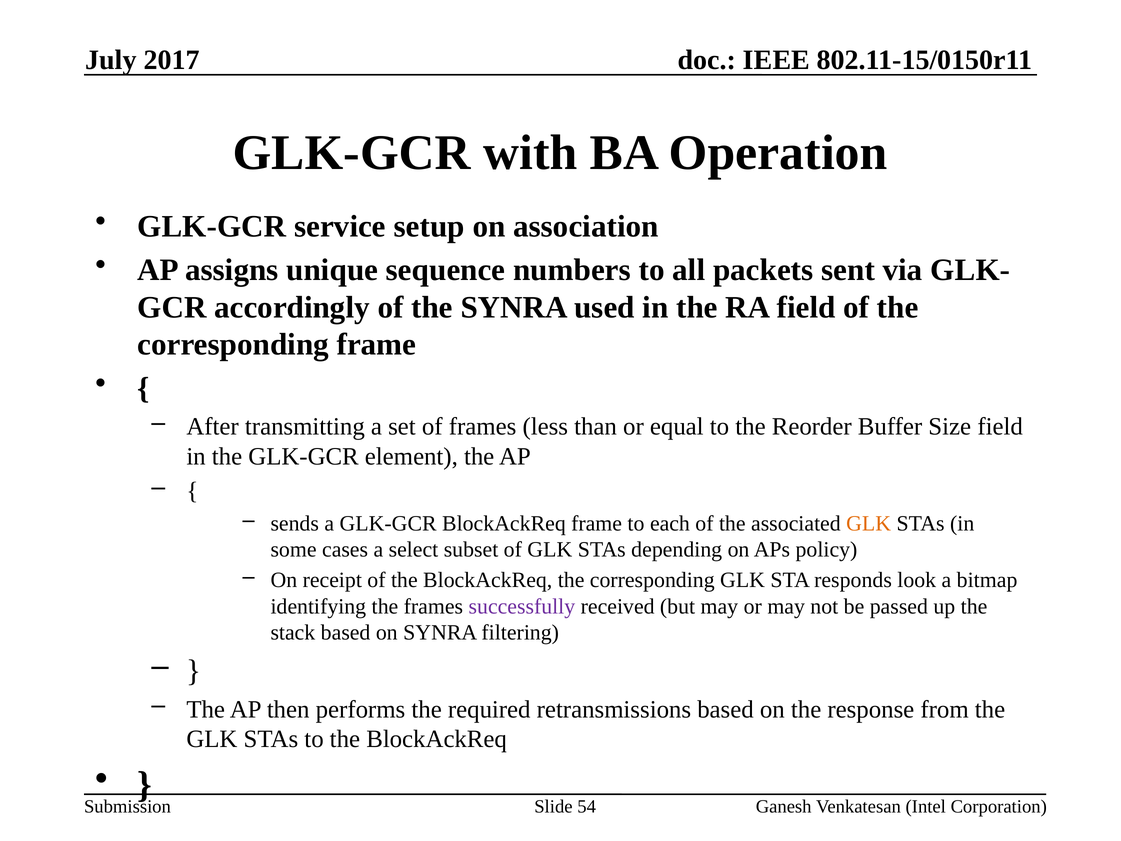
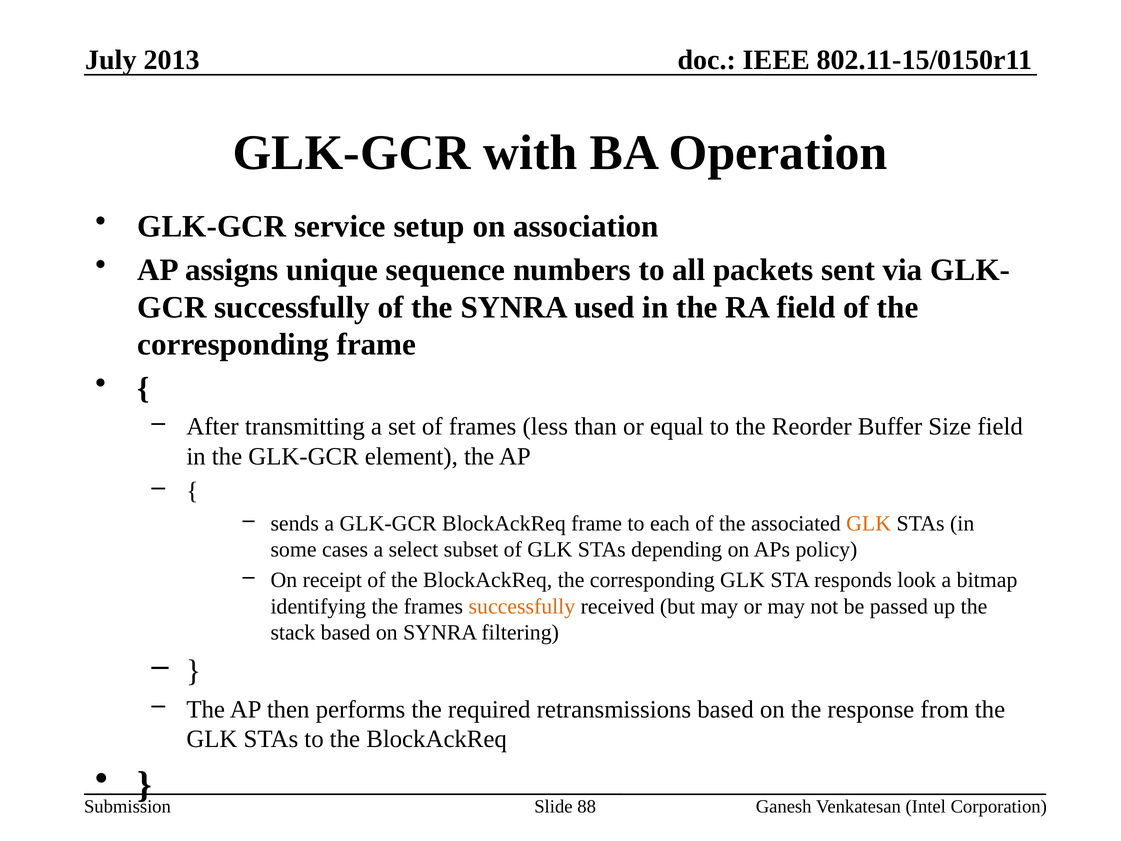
2017: 2017 -> 2013 (172, 60)
accordingly: accordingly -> successfully (292, 307)
successfully colour: purple -> orange (522, 606)
54: 54 -> 88 (587, 806)
